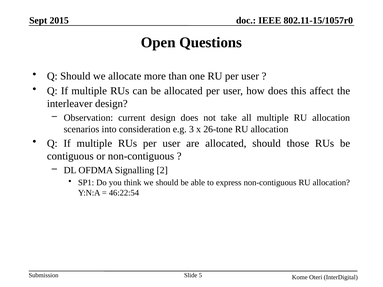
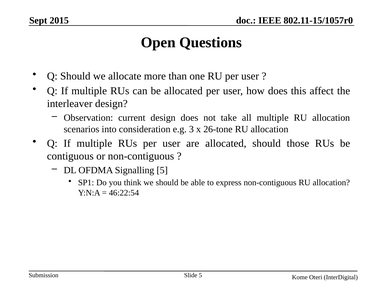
Signalling 2: 2 -> 5 (162, 170)
